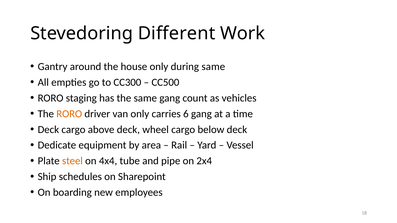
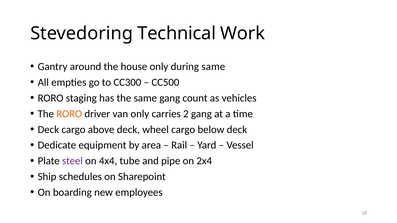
Different: Different -> Technical (177, 33)
6: 6 -> 2 (186, 114)
steel colour: orange -> purple (72, 161)
